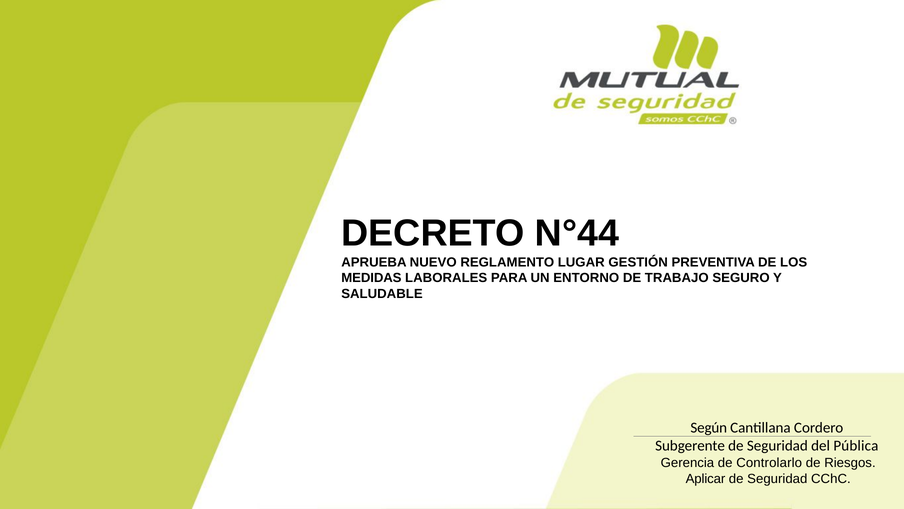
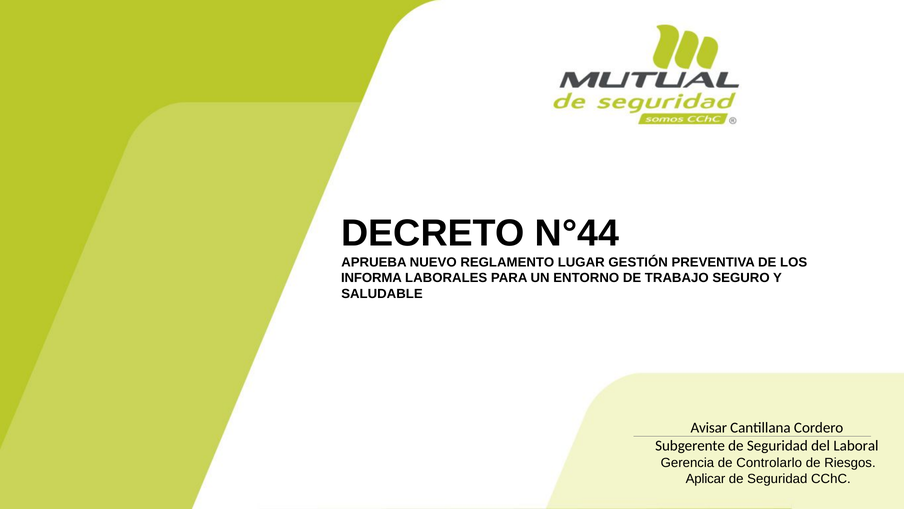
MEDIDAS: MEDIDAS -> INFORMA (371, 278)
Según: Según -> Avisar (709, 427)
Pública: Pública -> Laboral (856, 445)
